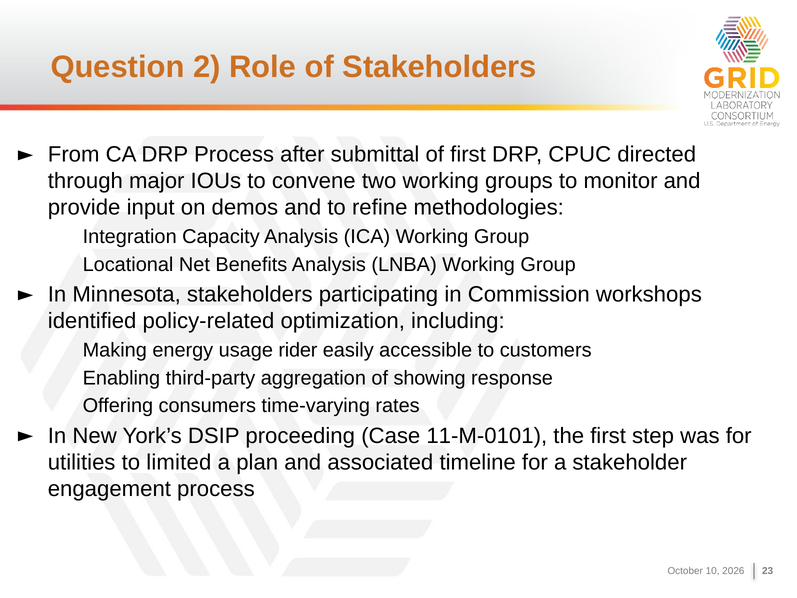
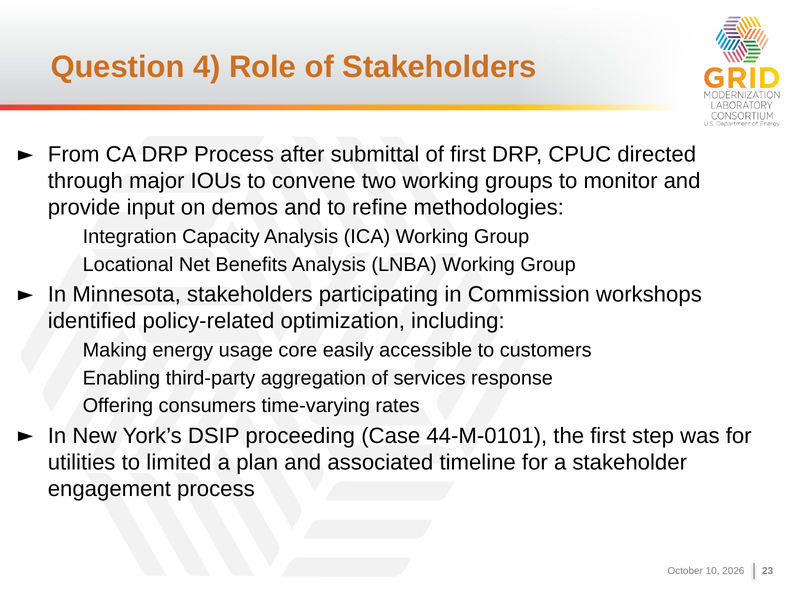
2: 2 -> 4 (207, 67)
rider: rider -> core (298, 350)
showing: showing -> services (430, 378)
11-M-0101: 11-M-0101 -> 44-M-0101 (487, 436)
